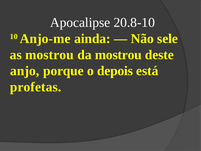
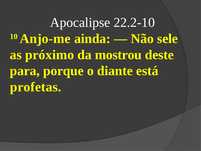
20.8-10: 20.8-10 -> 22.2-10 (134, 23)
as mostrou: mostrou -> próximo (50, 55)
anjo: anjo -> para (25, 71)
depois: depois -> diante (115, 71)
